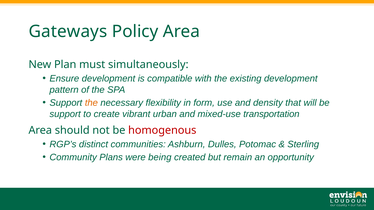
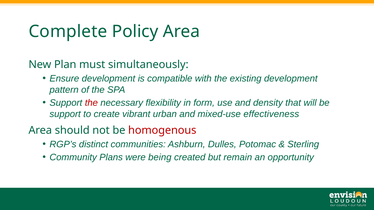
Gateways: Gateways -> Complete (68, 31)
the colour: orange -> red (91, 103)
transportation: transportation -> effectiveness (271, 114)
